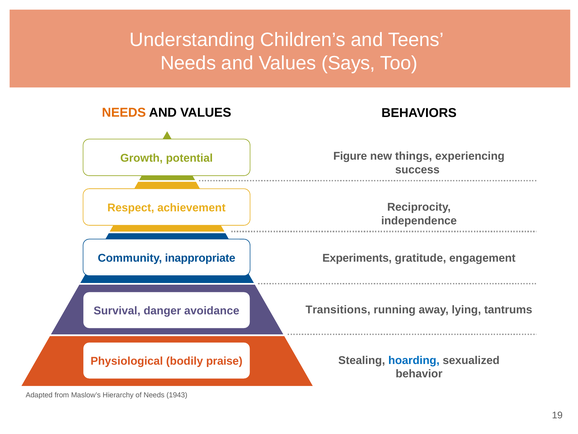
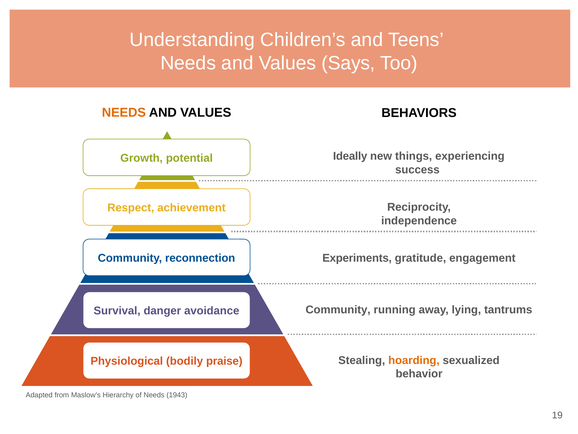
Figure: Figure -> Ideally (350, 156)
inappropriate: inappropriate -> reconnection (200, 258)
Transitions: Transitions -> Community (338, 309)
hoarding colour: blue -> orange (414, 360)
